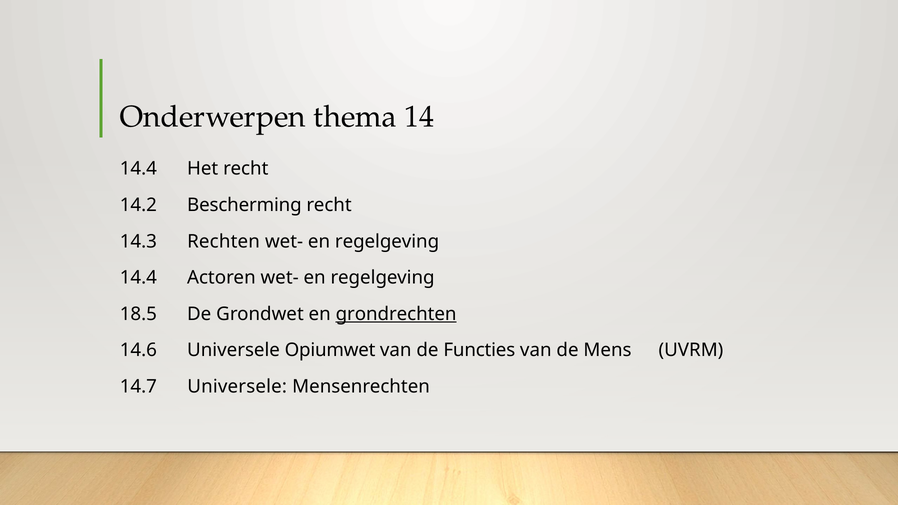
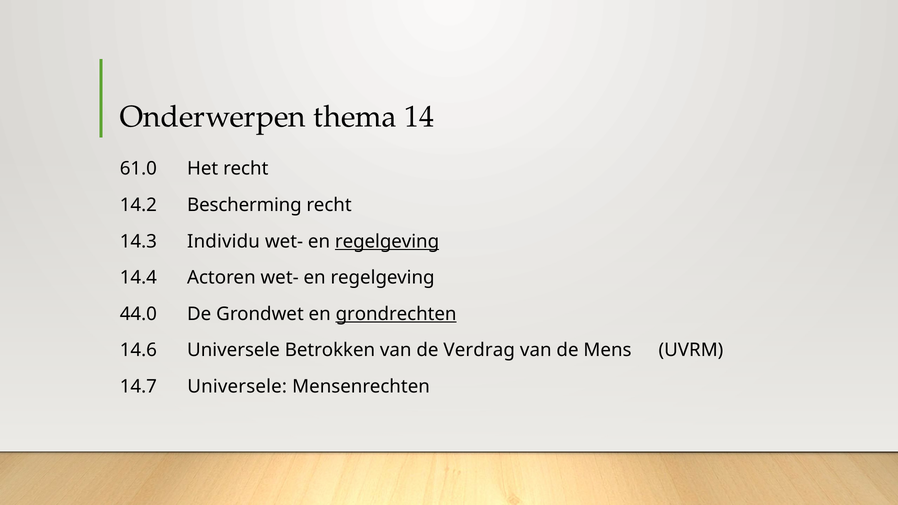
14.4: 14.4 -> 61.0 (138, 169)
Rechten: Rechten -> Individu (224, 241)
regelgeving underline: none -> present (387, 241)
18.5: 18.5 -> 44.0 (138, 314)
Opiumwet: Opiumwet -> Betrokken (330, 350)
Functies: Functies -> Verdrag (479, 350)
